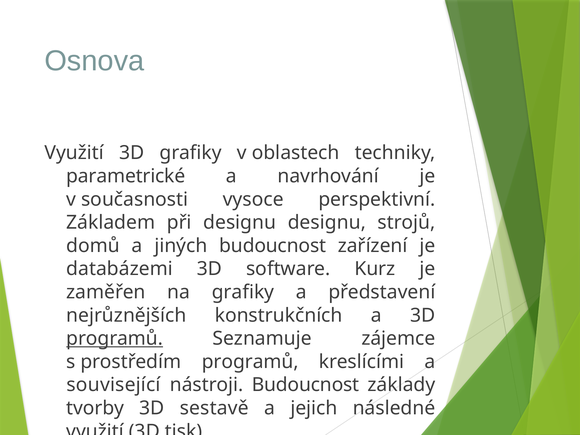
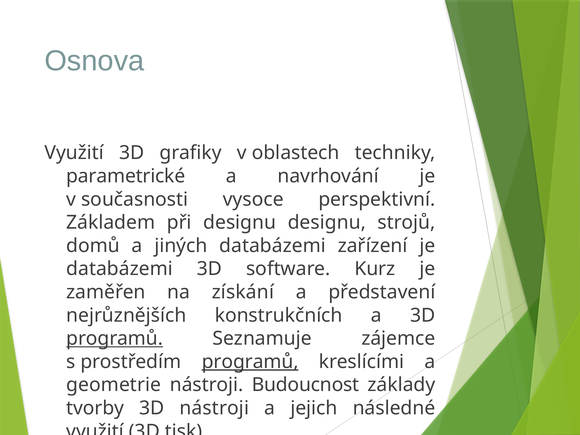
jiných budoucnost: budoucnost -> databázemi (273, 246)
na grafiky: grafiky -> získání (243, 292)
programů underline: none -> present (250, 362)
související: související -> geometrie (114, 385)
3D sestavě: sestavě -> nástroji (214, 408)
